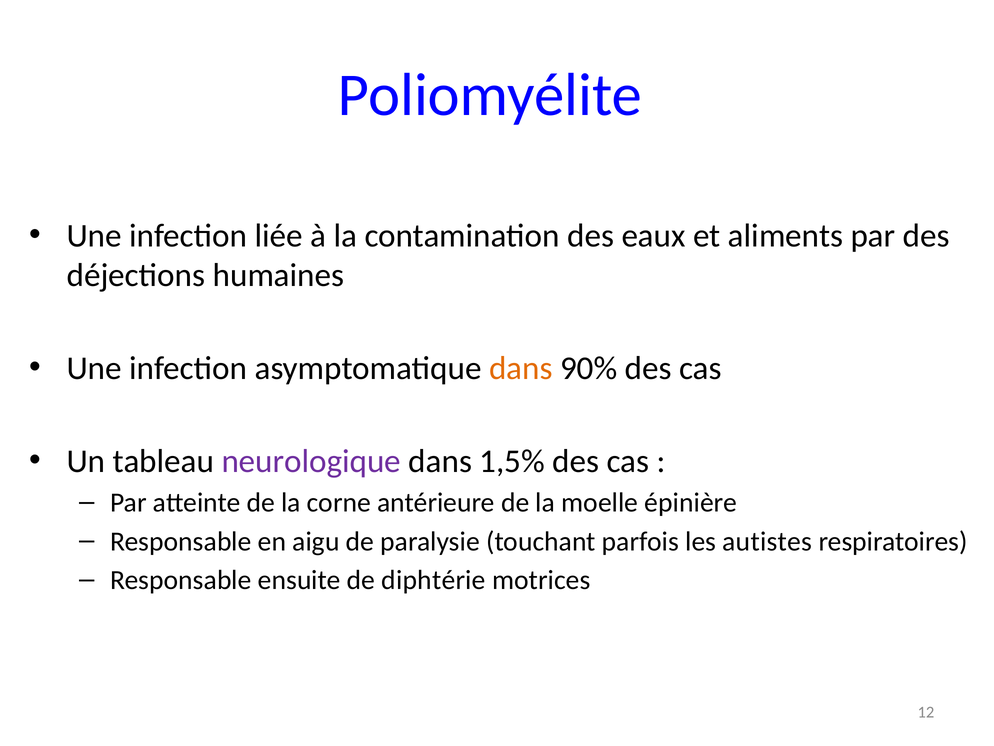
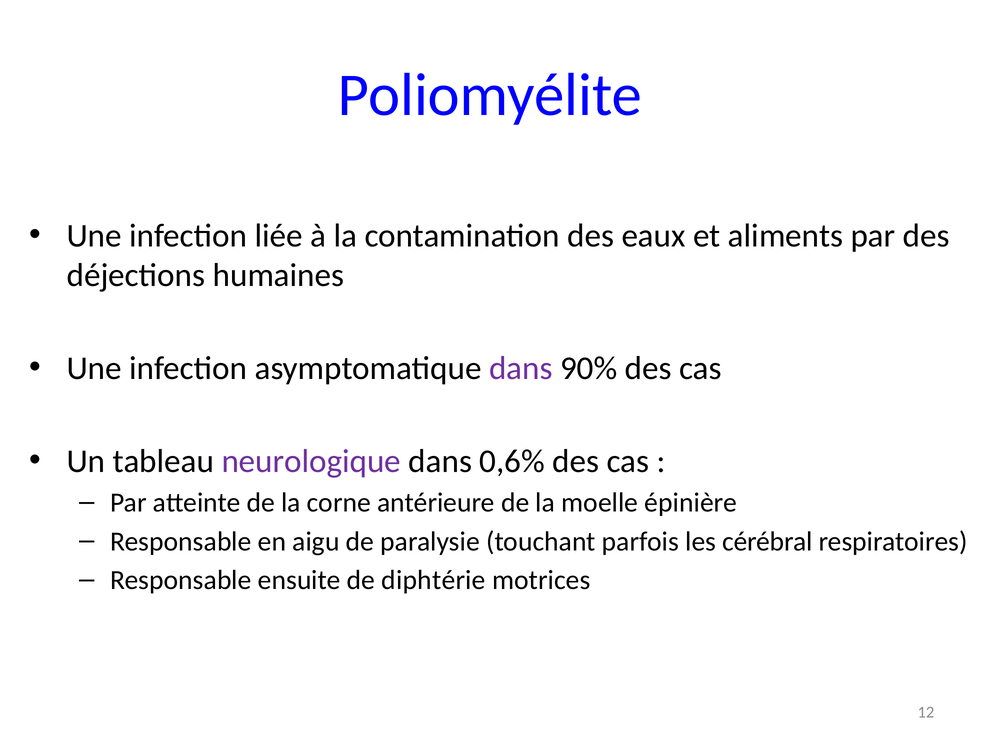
dans colour: orange -> purple (521, 368)
1,5%: 1,5% -> 0,6% (512, 461)
autistes: autistes -> cérébral (767, 541)
